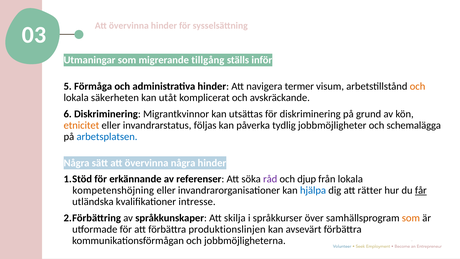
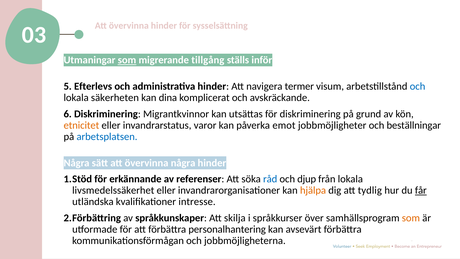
som underline: none -> present (127, 60)
Förmåga: Förmåga -> Efterlevs (93, 86)
och colour: orange -> blue (418, 86)
utåt: utåt -> dina (168, 98)
följas: följas -> varor (205, 125)
tydlig: tydlig -> emot (284, 125)
schemalägga: schemalägga -> beställningar (414, 125)
råd colour: purple -> blue (270, 179)
kompetenshöjning: kompetenshöjning -> livsmedelssäkerhet (113, 190)
hjälpa colour: blue -> orange (313, 190)
rätter: rätter -> tydlig (370, 190)
produktionslinjen: produktionslinjen -> personalhantering (227, 229)
